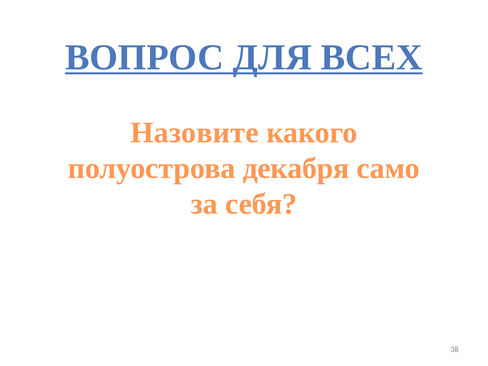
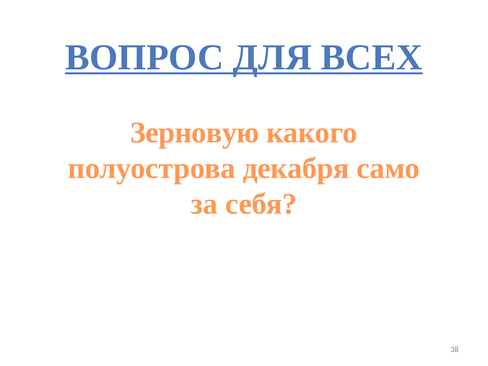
Назовите: Назовите -> Зерновую (195, 133)
